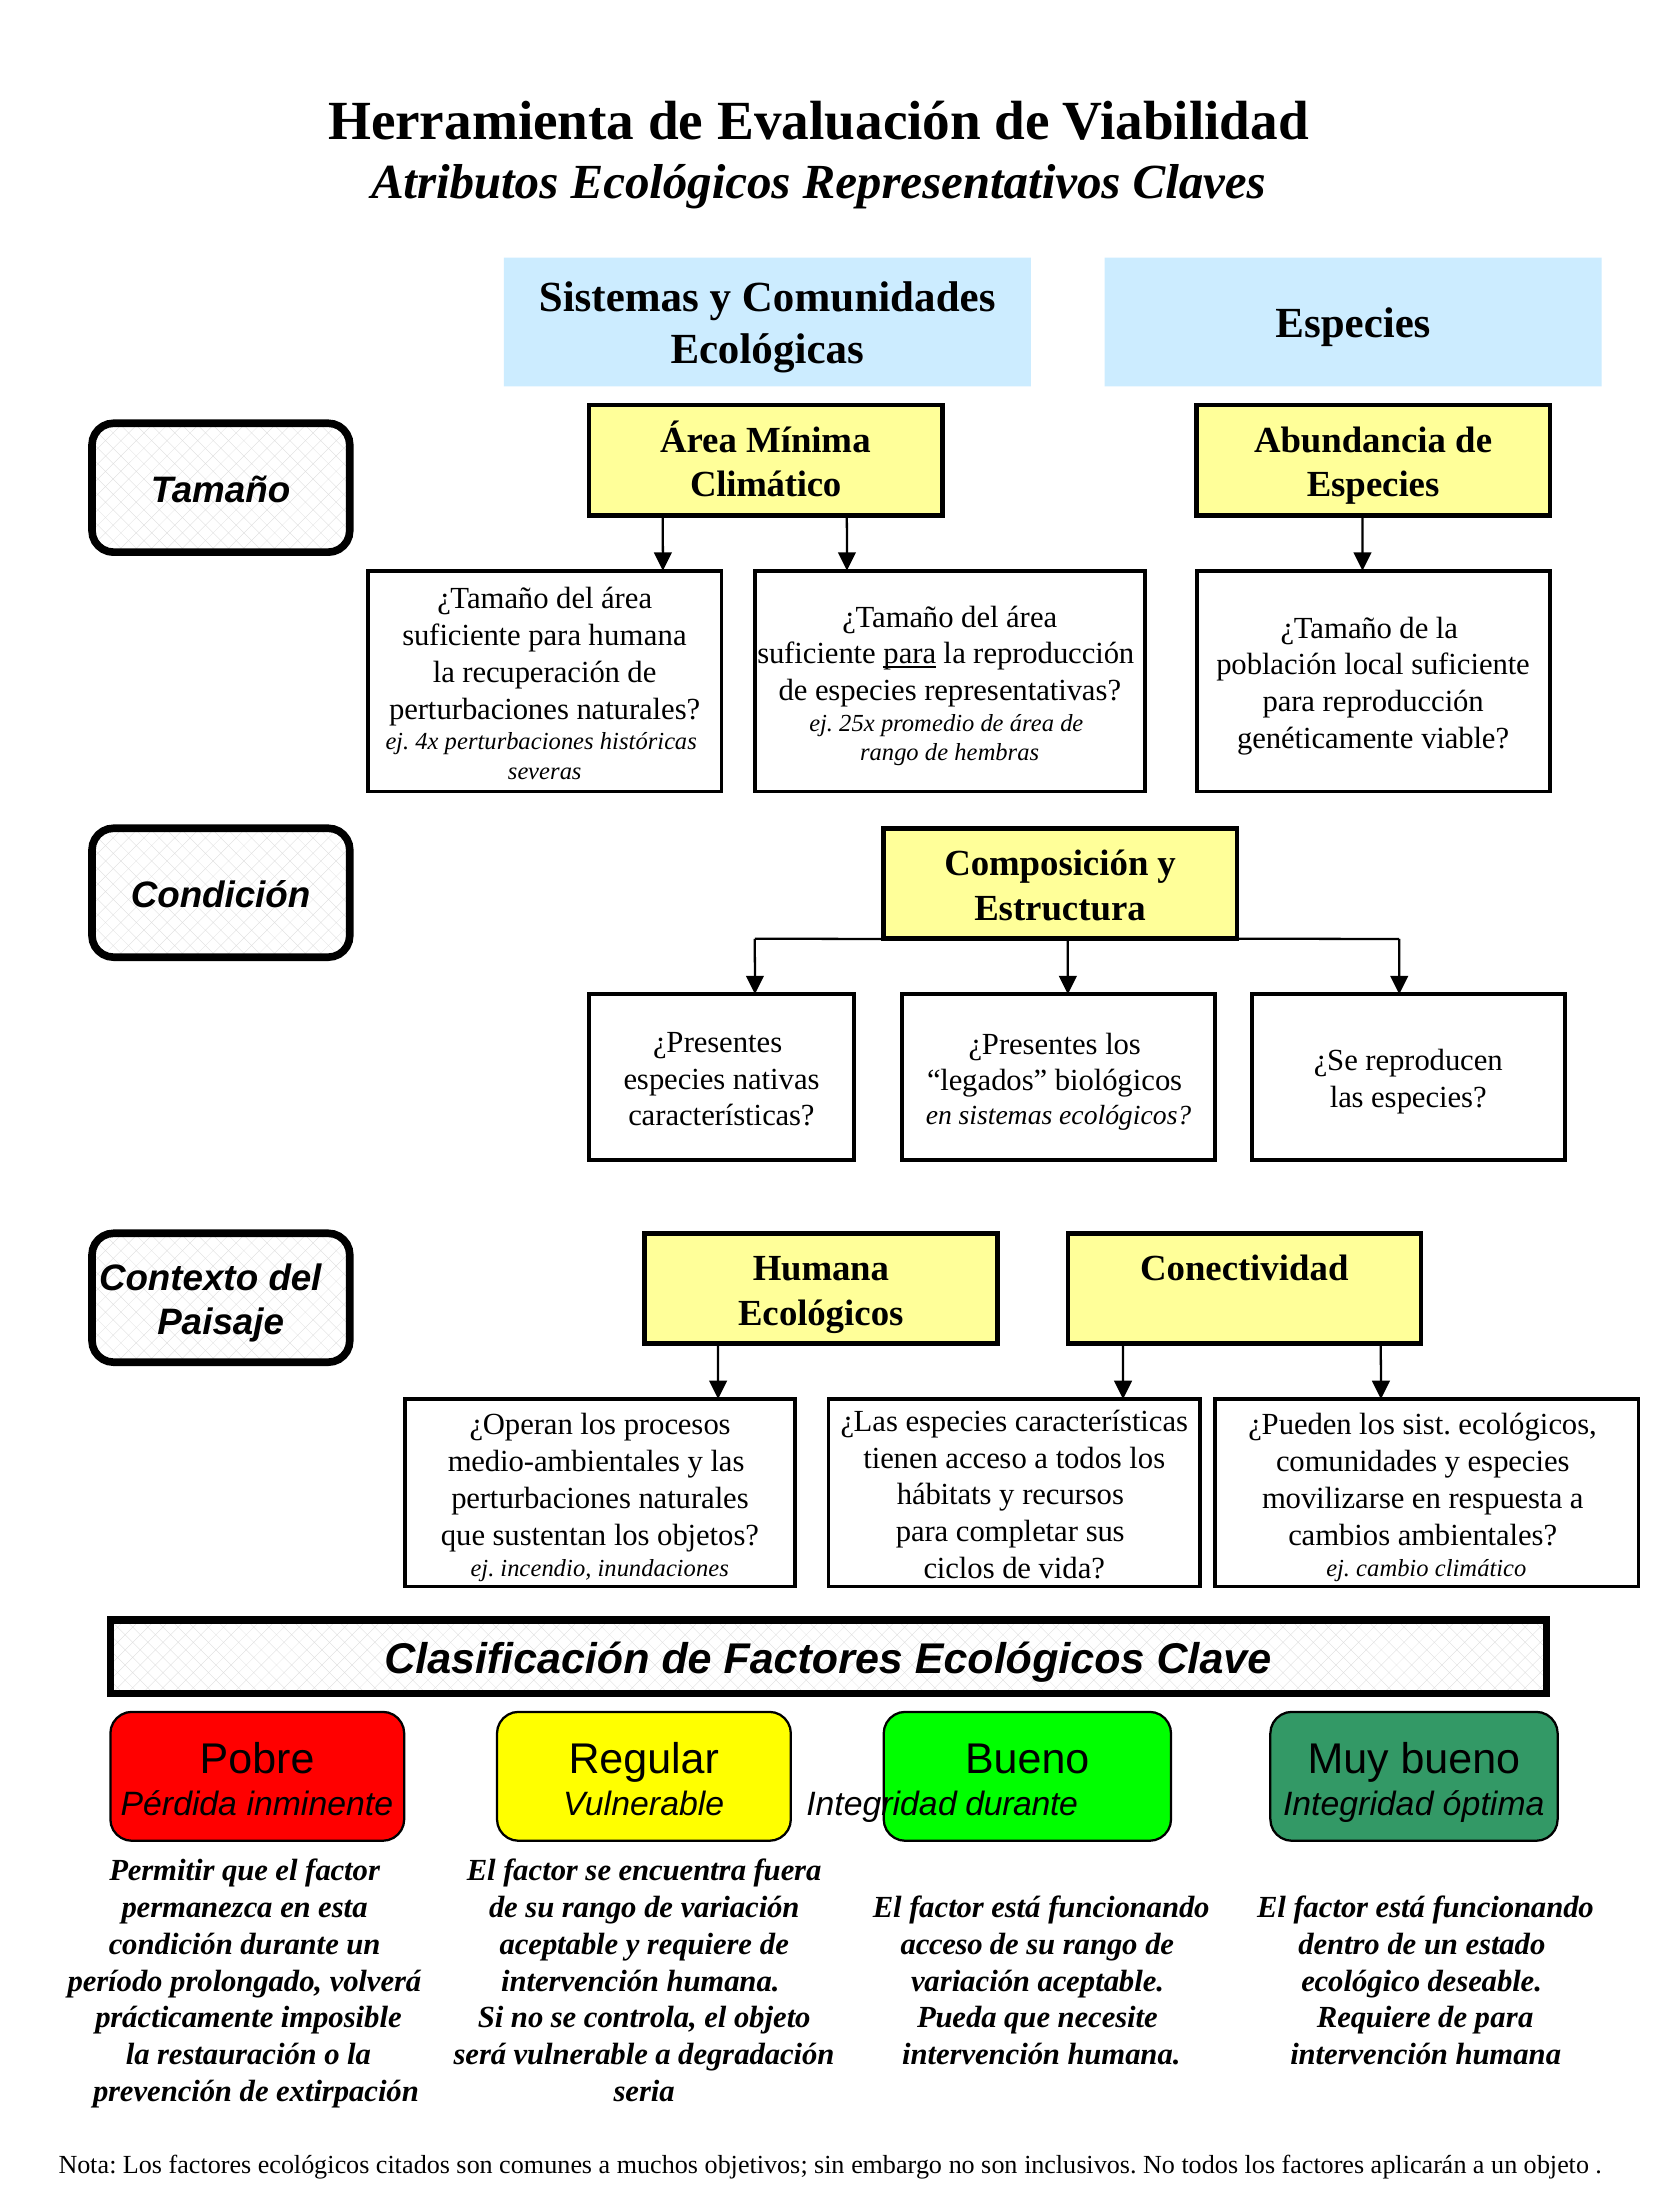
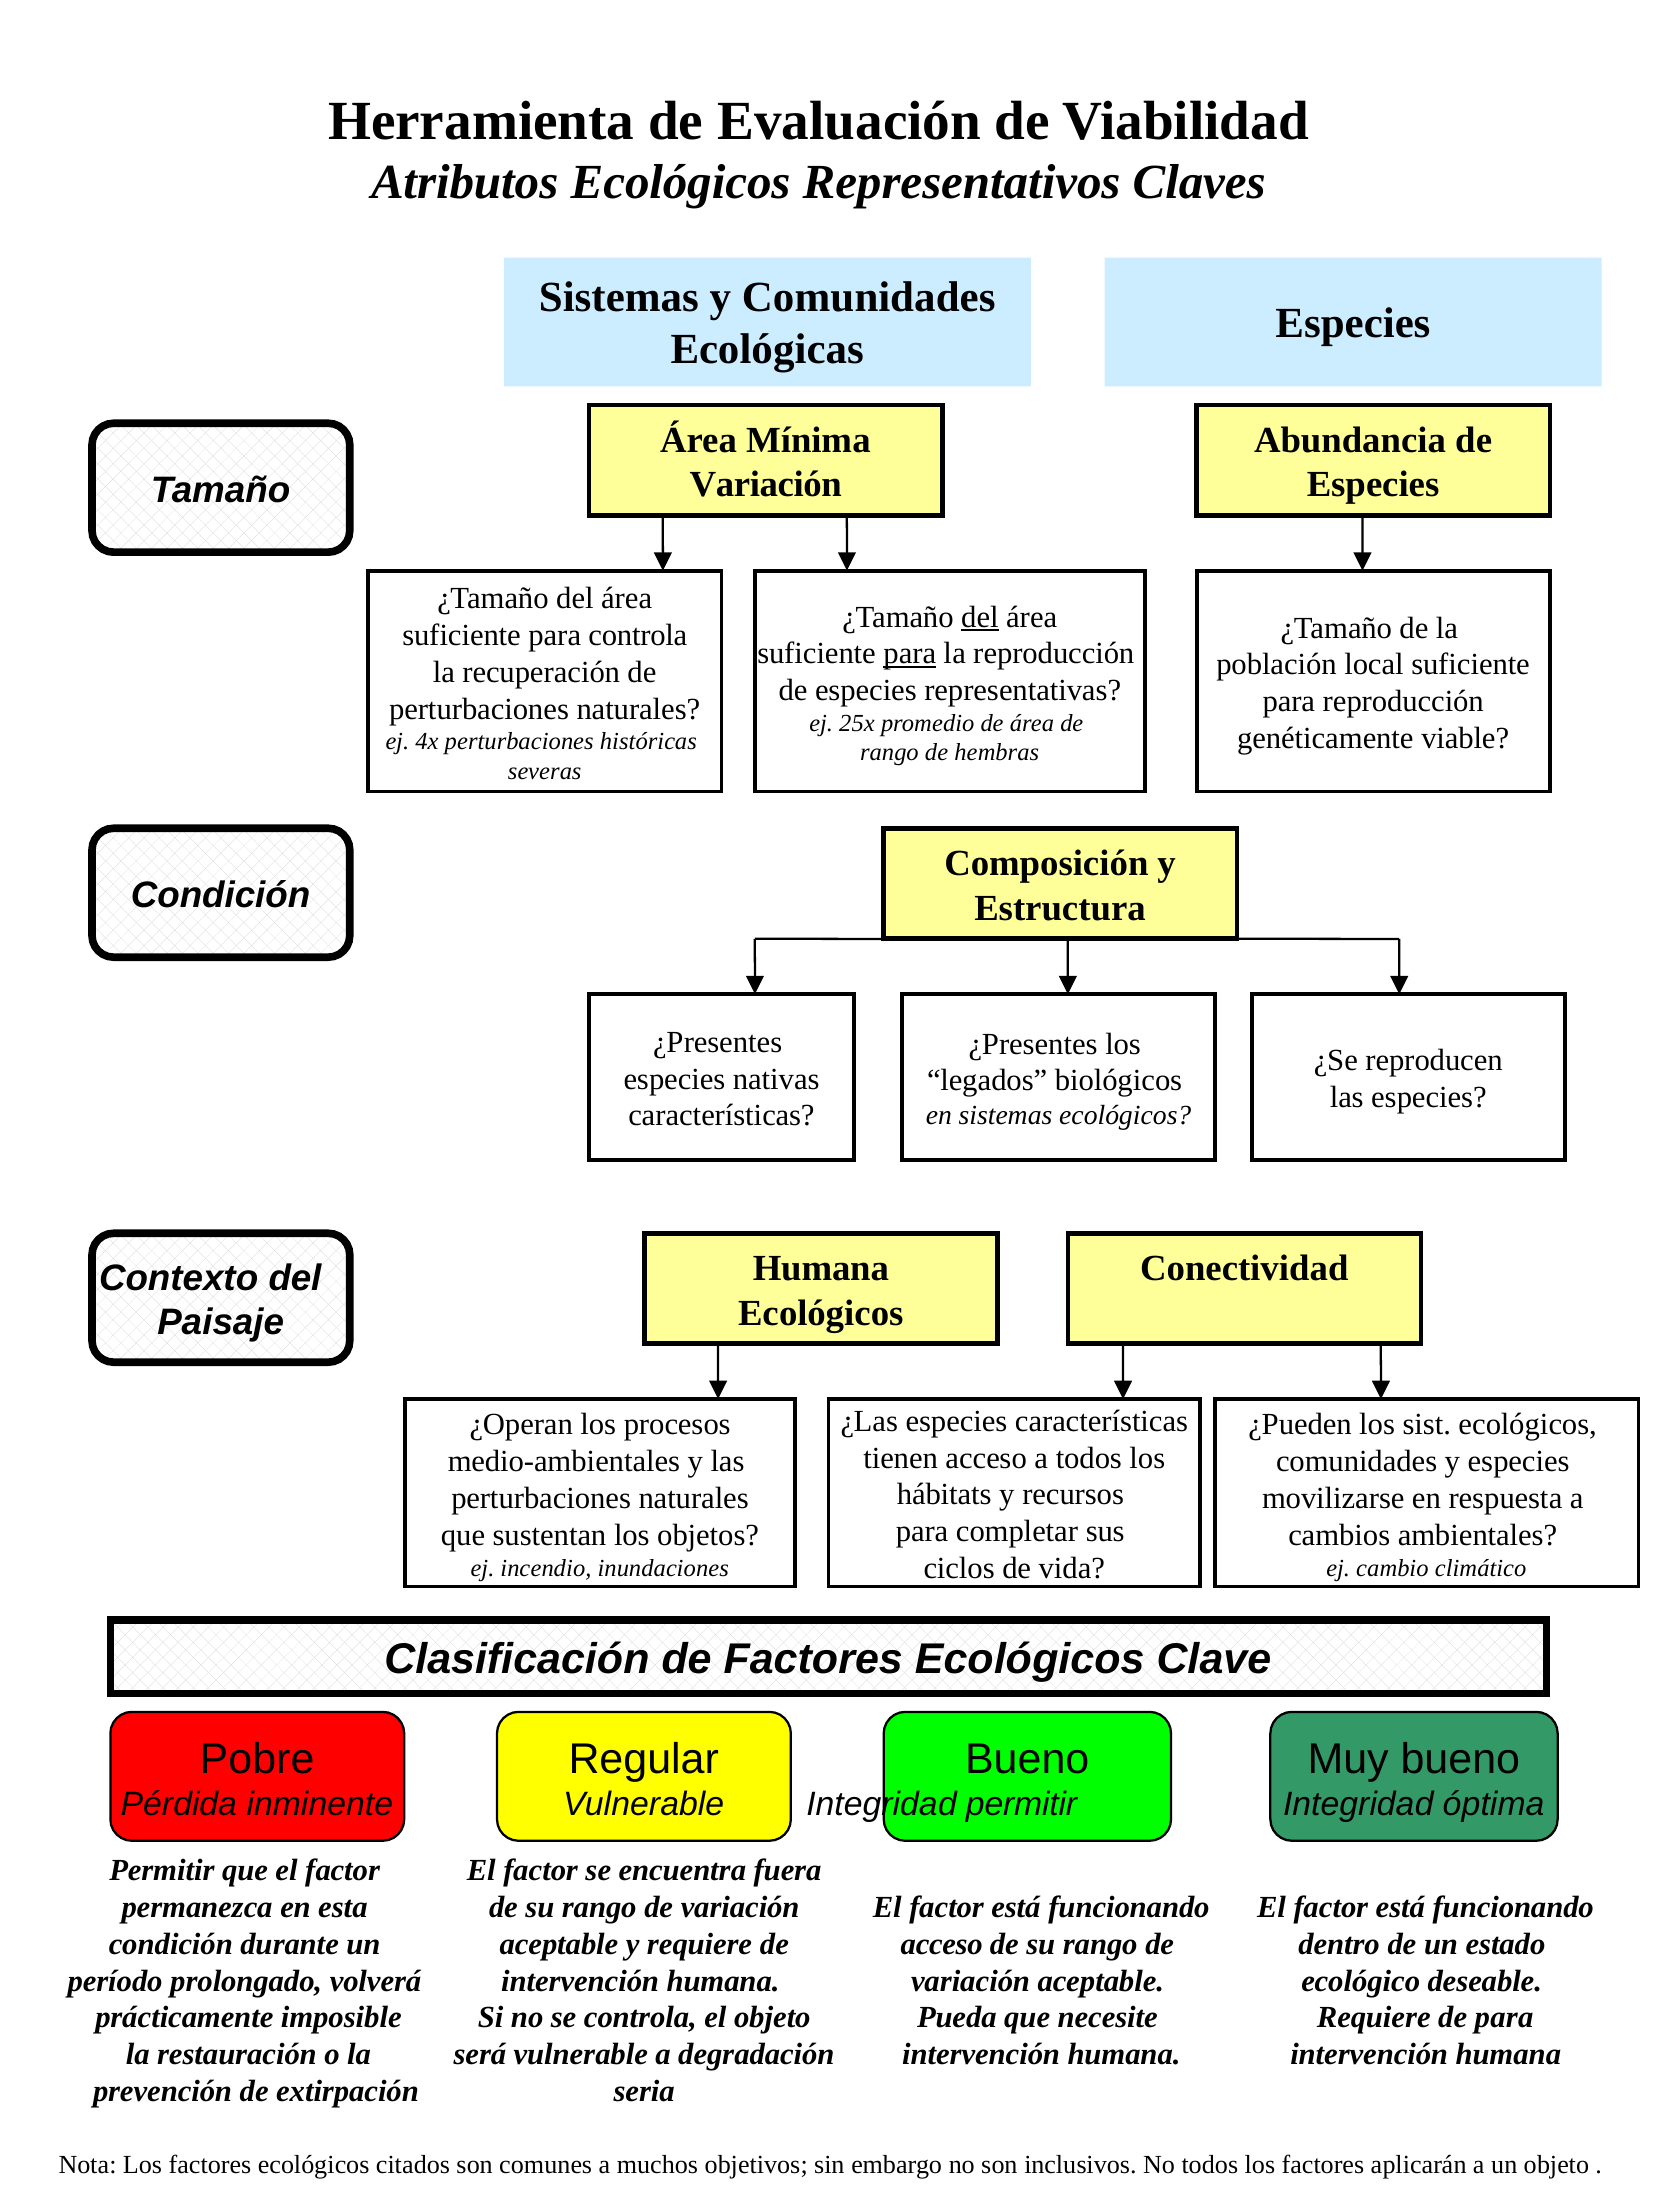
Climático: Climático -> Variación (766, 485)
del underline: none -> present (980, 617)
para humana: humana -> controla (638, 635)
Integridad durante: durante -> permitir (1022, 1805)
